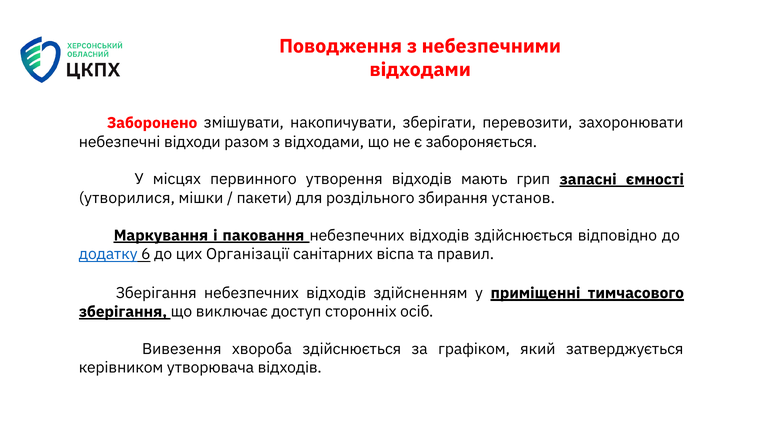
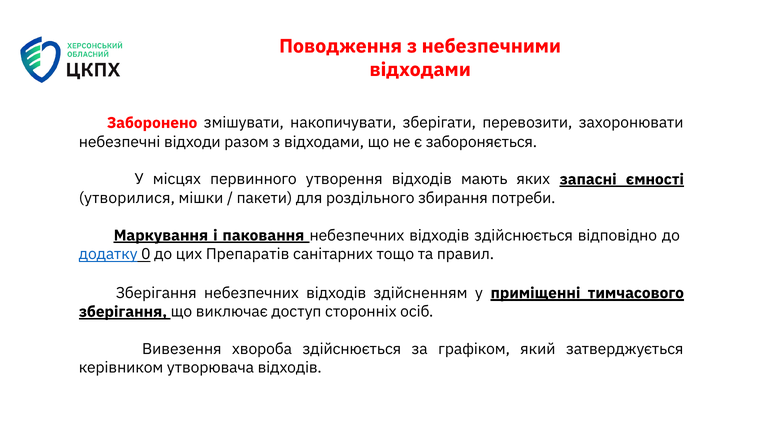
грип: грип -> яких (533, 179)
установ: установ -> потреби (523, 198)
6: 6 -> 0 (146, 254)
Організації: Організації -> Препаратів (248, 254)
віспа: віспа -> тощо (395, 254)
